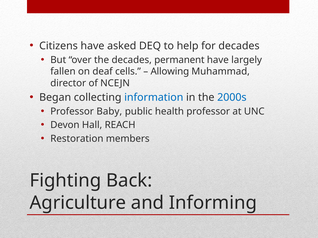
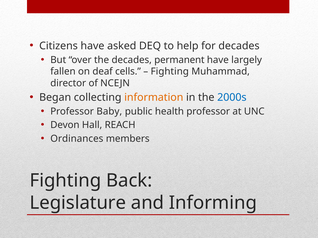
Allowing: Allowing -> Fighting (170, 72)
information colour: blue -> orange (154, 98)
Restoration: Restoration -> Ordinances (77, 139)
Agriculture: Agriculture -> Legislature (78, 203)
